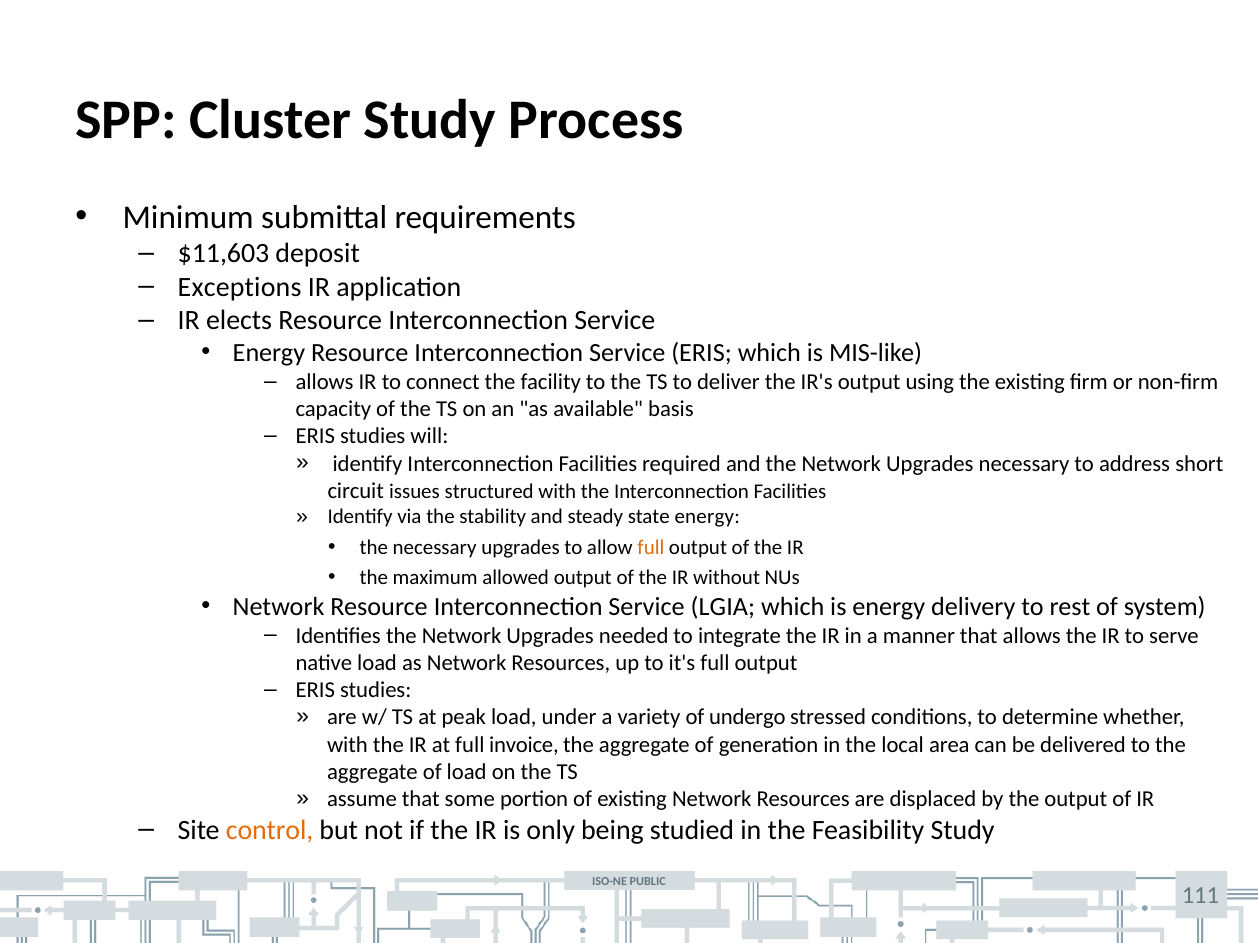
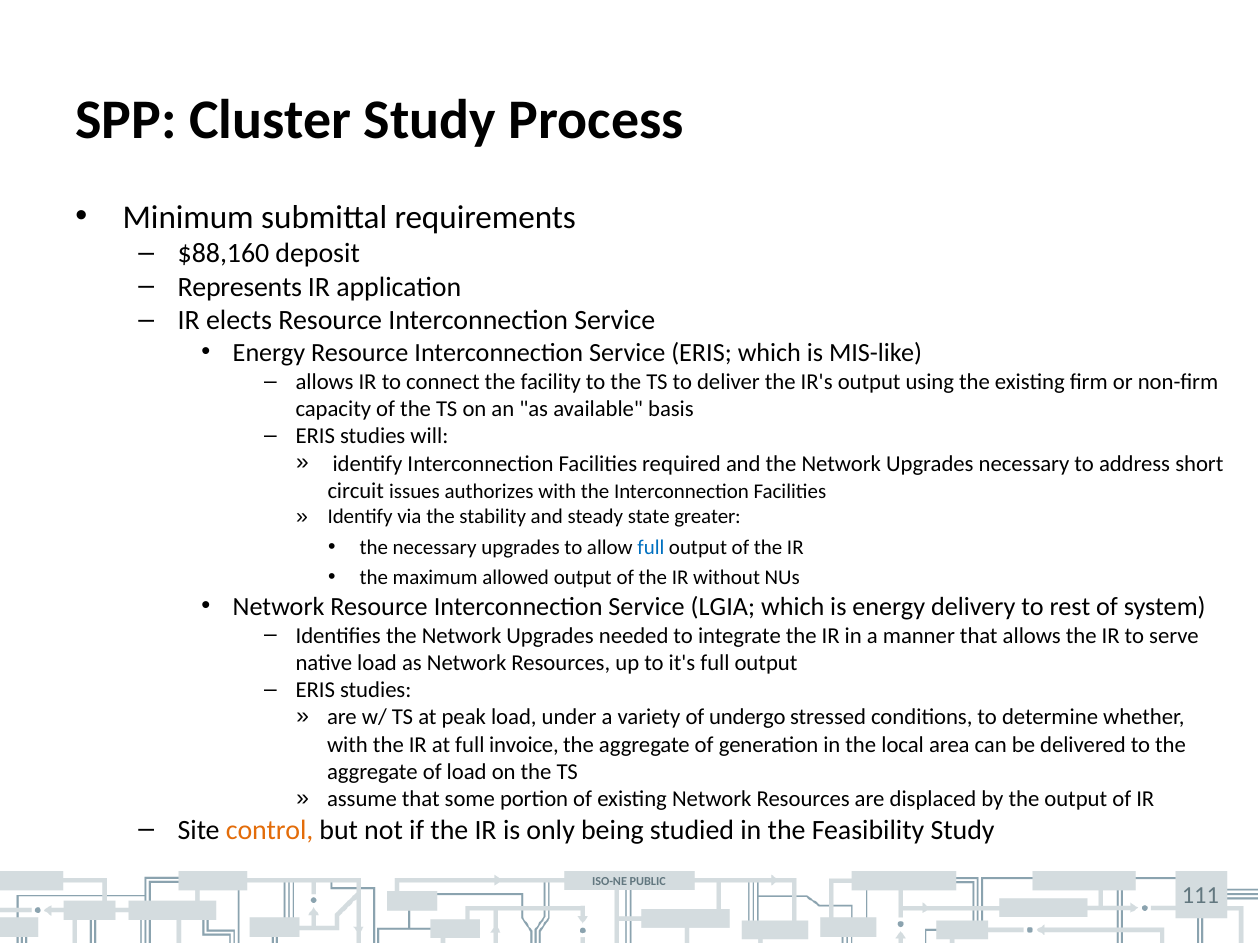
$11,603: $11,603 -> $88,160 (223, 254)
Exceptions: Exceptions -> Represents (240, 287)
structured: structured -> authorizes (489, 492)
state energy: energy -> greater (707, 517)
full colour: orange -> blue (651, 548)
